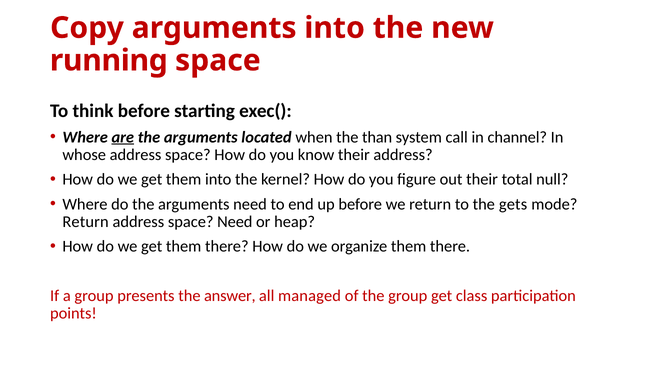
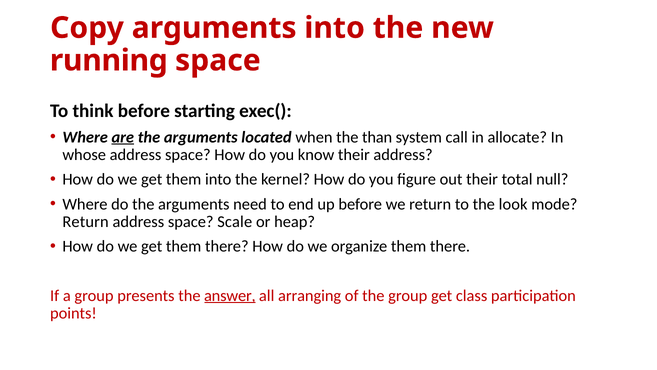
channel: channel -> allocate (517, 137)
gets: gets -> look (513, 204)
space Need: Need -> Scale (235, 222)
answer underline: none -> present (230, 295)
managed: managed -> arranging (310, 295)
